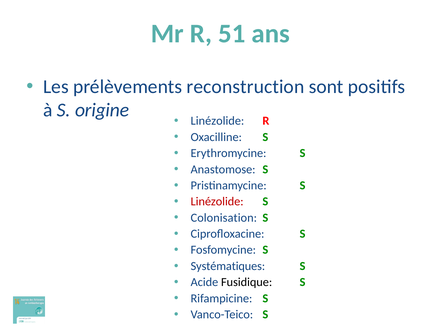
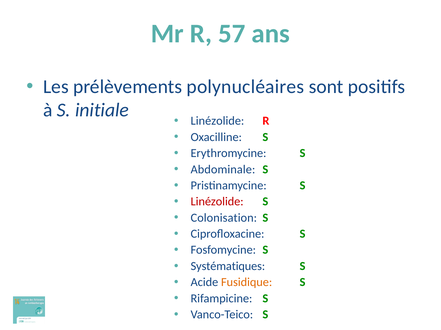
51: 51 -> 57 (232, 34)
reconstruction: reconstruction -> polynucléaires (245, 87)
origine: origine -> initiale (102, 110)
Anastomose: Anastomose -> Abdominale (223, 170)
Fusidique colour: black -> orange (247, 283)
